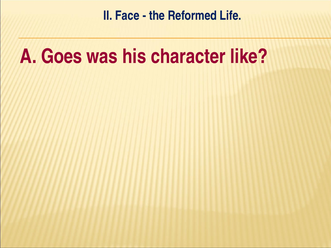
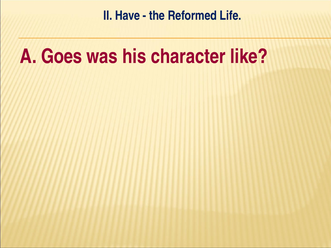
Face: Face -> Have (127, 16)
